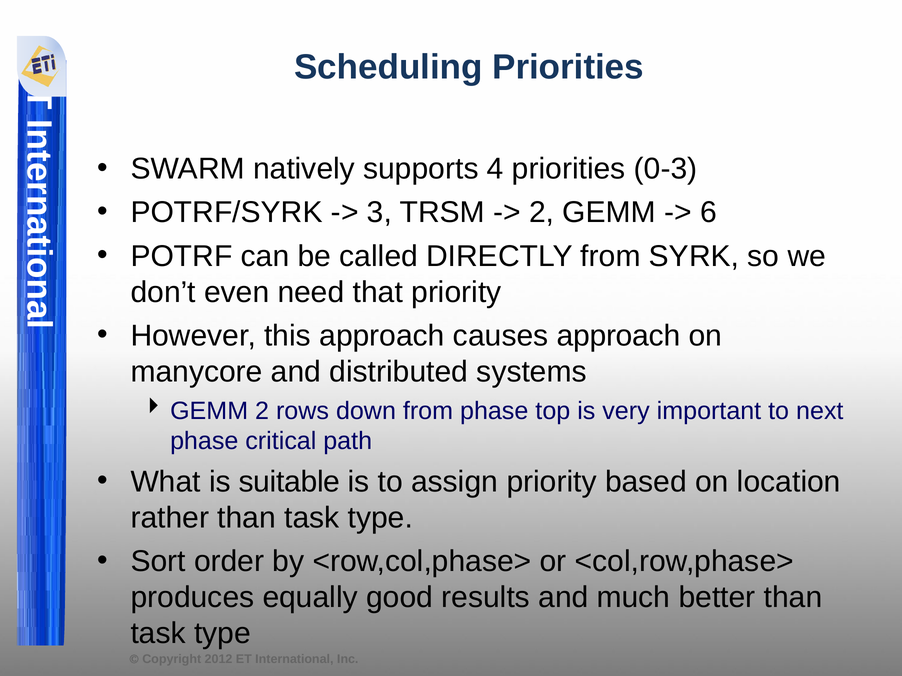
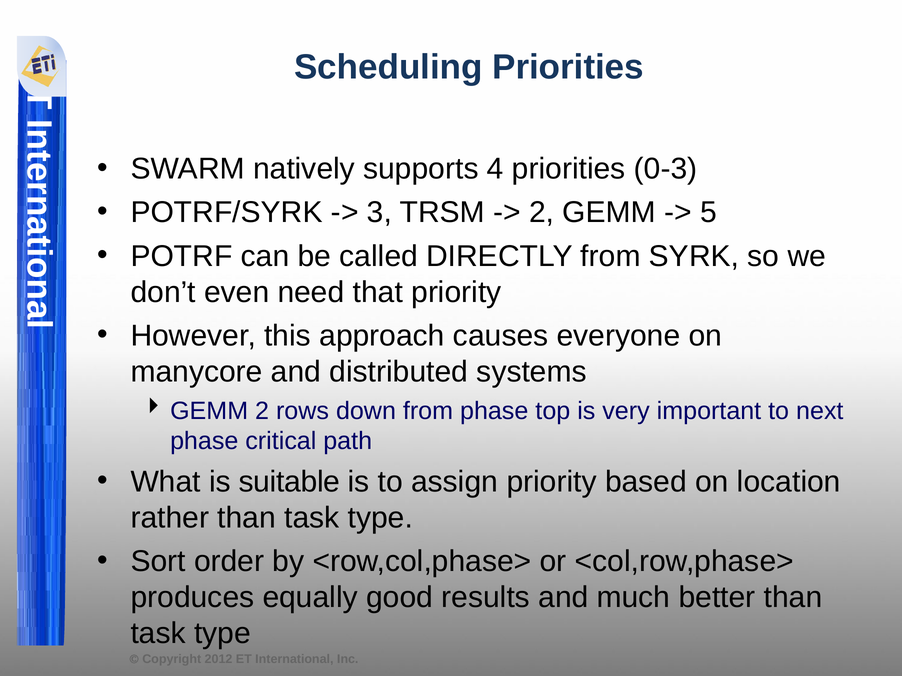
6: 6 -> 5 (709, 213)
causes approach: approach -> everyone (618, 336)
